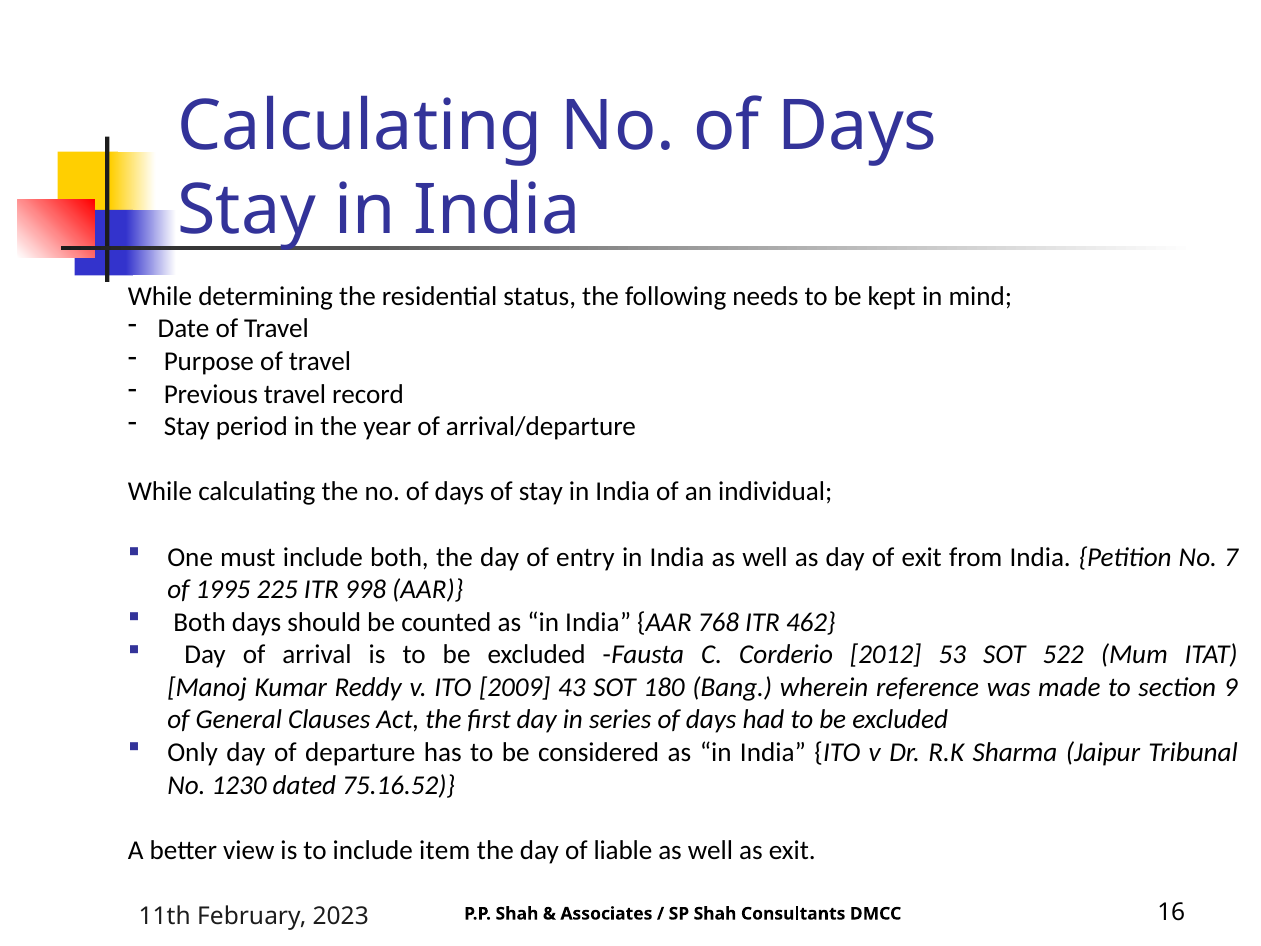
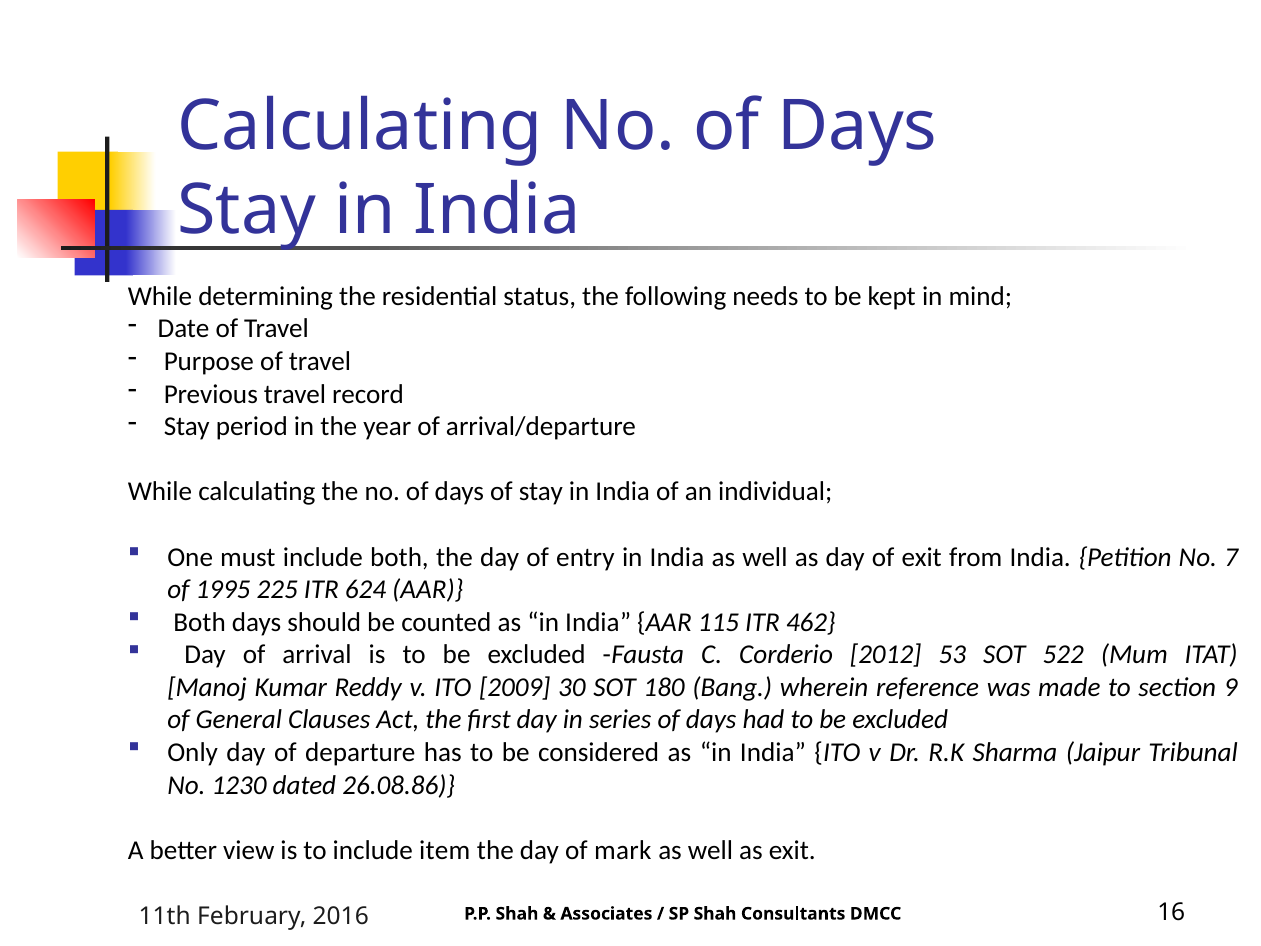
998: 998 -> 624 (365, 589)
768: 768 -> 115 (718, 622)
43: 43 -> 30 (572, 687)
75.16.52: 75.16.52 -> 26.08.86 (399, 785)
liable: liable -> mark (623, 850)
2023: 2023 -> 2016 (341, 916)
